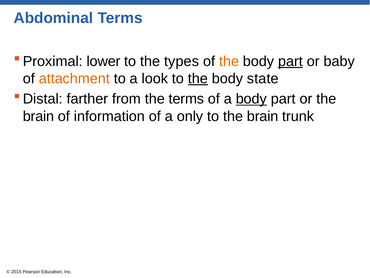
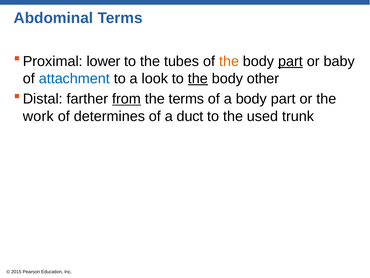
types: types -> tubes (182, 61)
attachment colour: orange -> blue (74, 78)
state: state -> other (263, 78)
from underline: none -> present (127, 99)
body underline: present -> none (251, 99)
brain: brain -> work (38, 116)
information: information -> determines (109, 116)
only: only -> duct (190, 116)
to the brain: brain -> used (263, 116)
